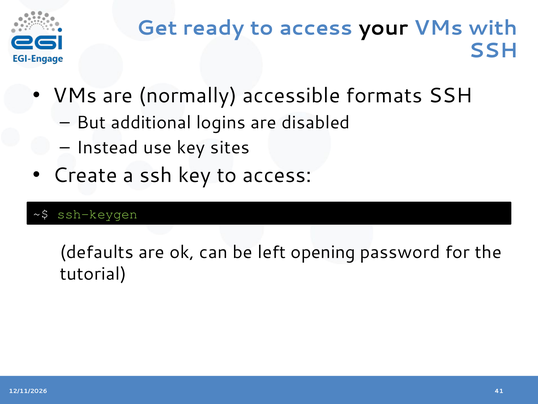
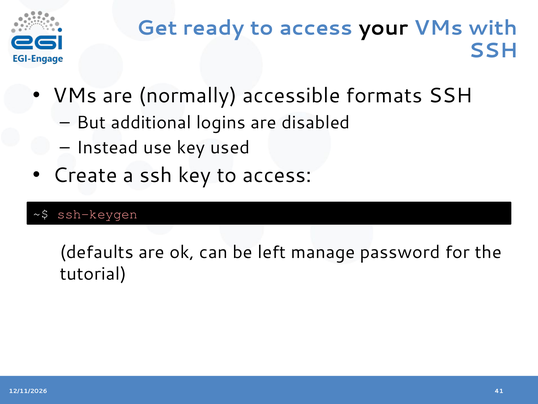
sites: sites -> used (230, 147)
ssh-keygen colour: light green -> pink (97, 214)
opening: opening -> manage (323, 252)
